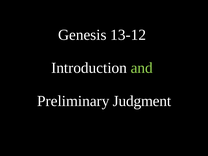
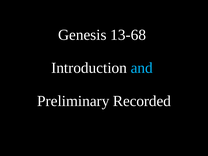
13-12: 13-12 -> 13-68 (128, 35)
and colour: light green -> light blue (142, 68)
Judgment: Judgment -> Recorded (142, 101)
